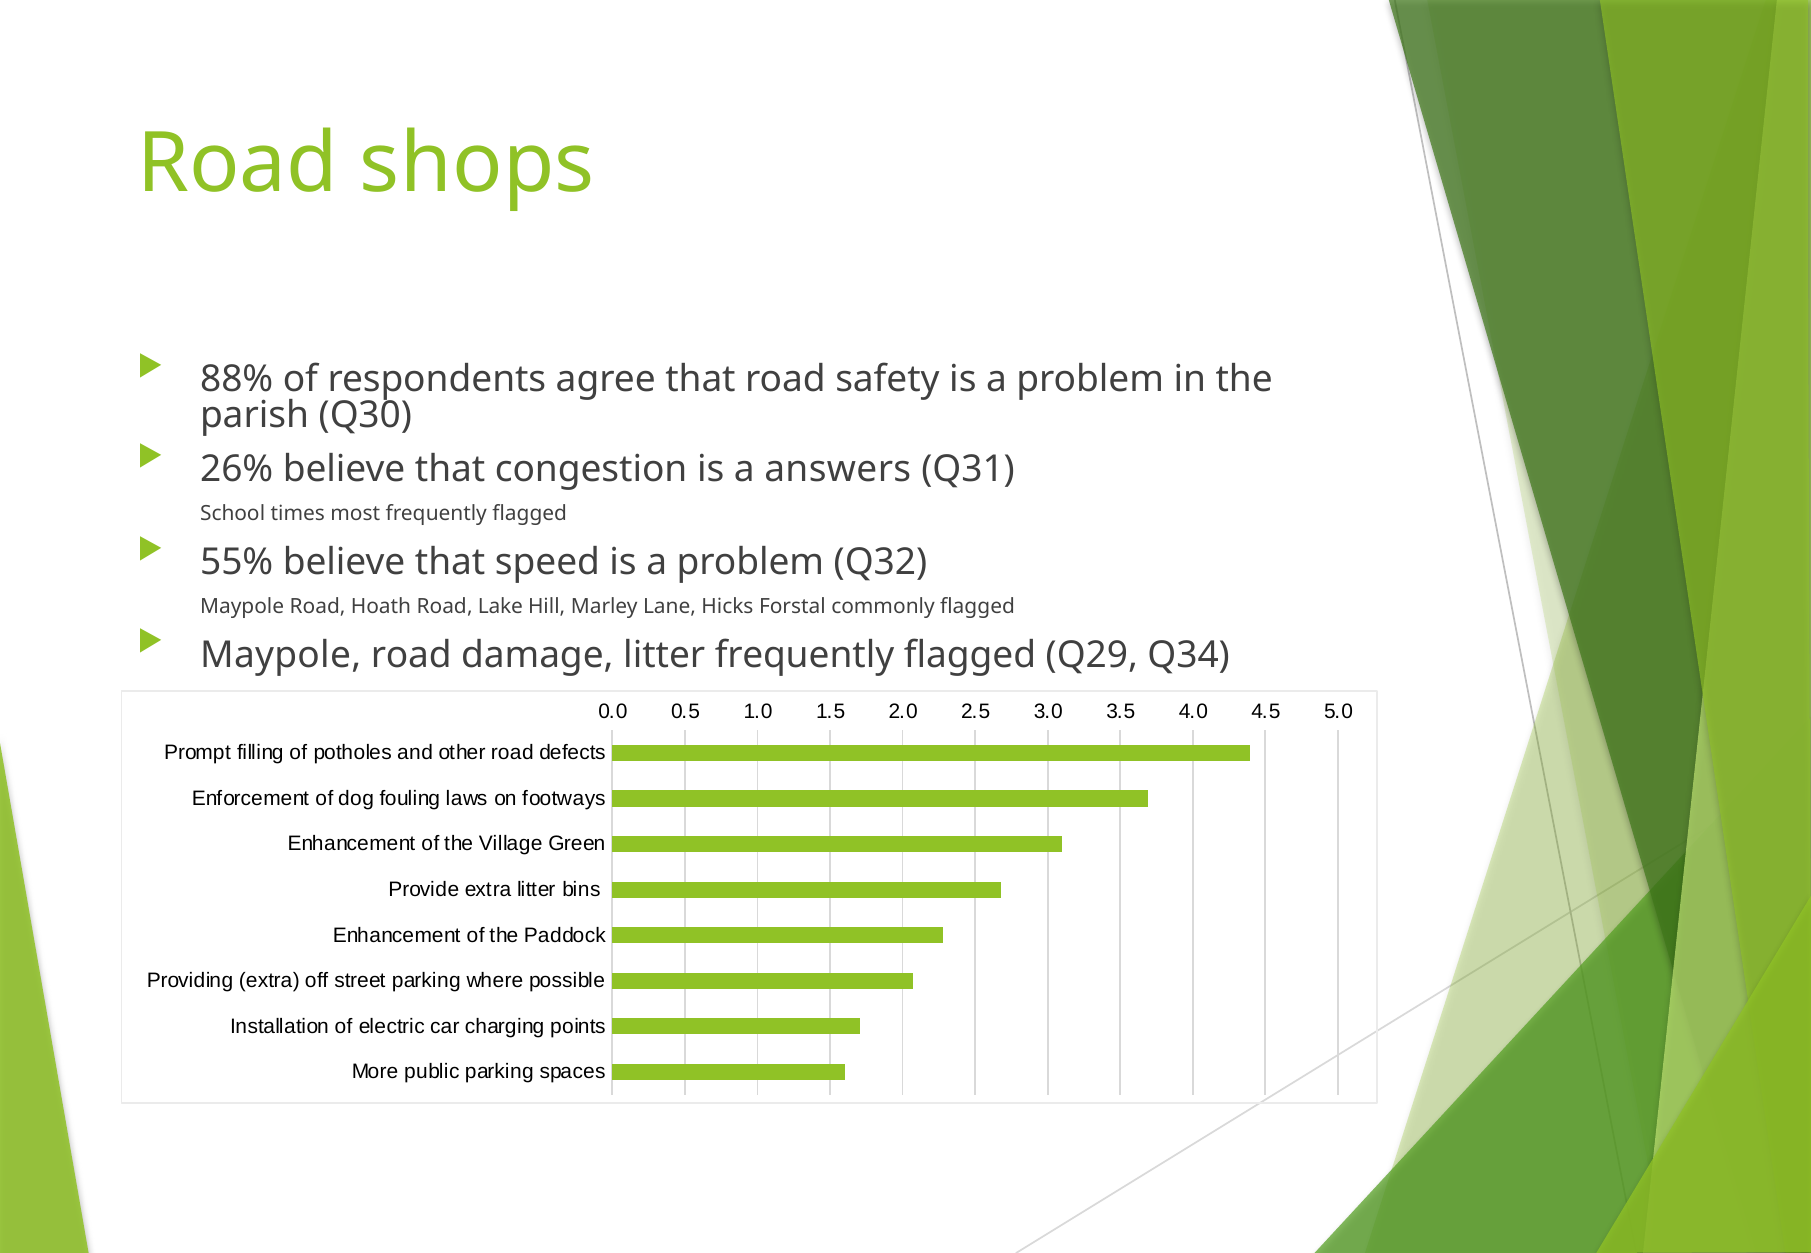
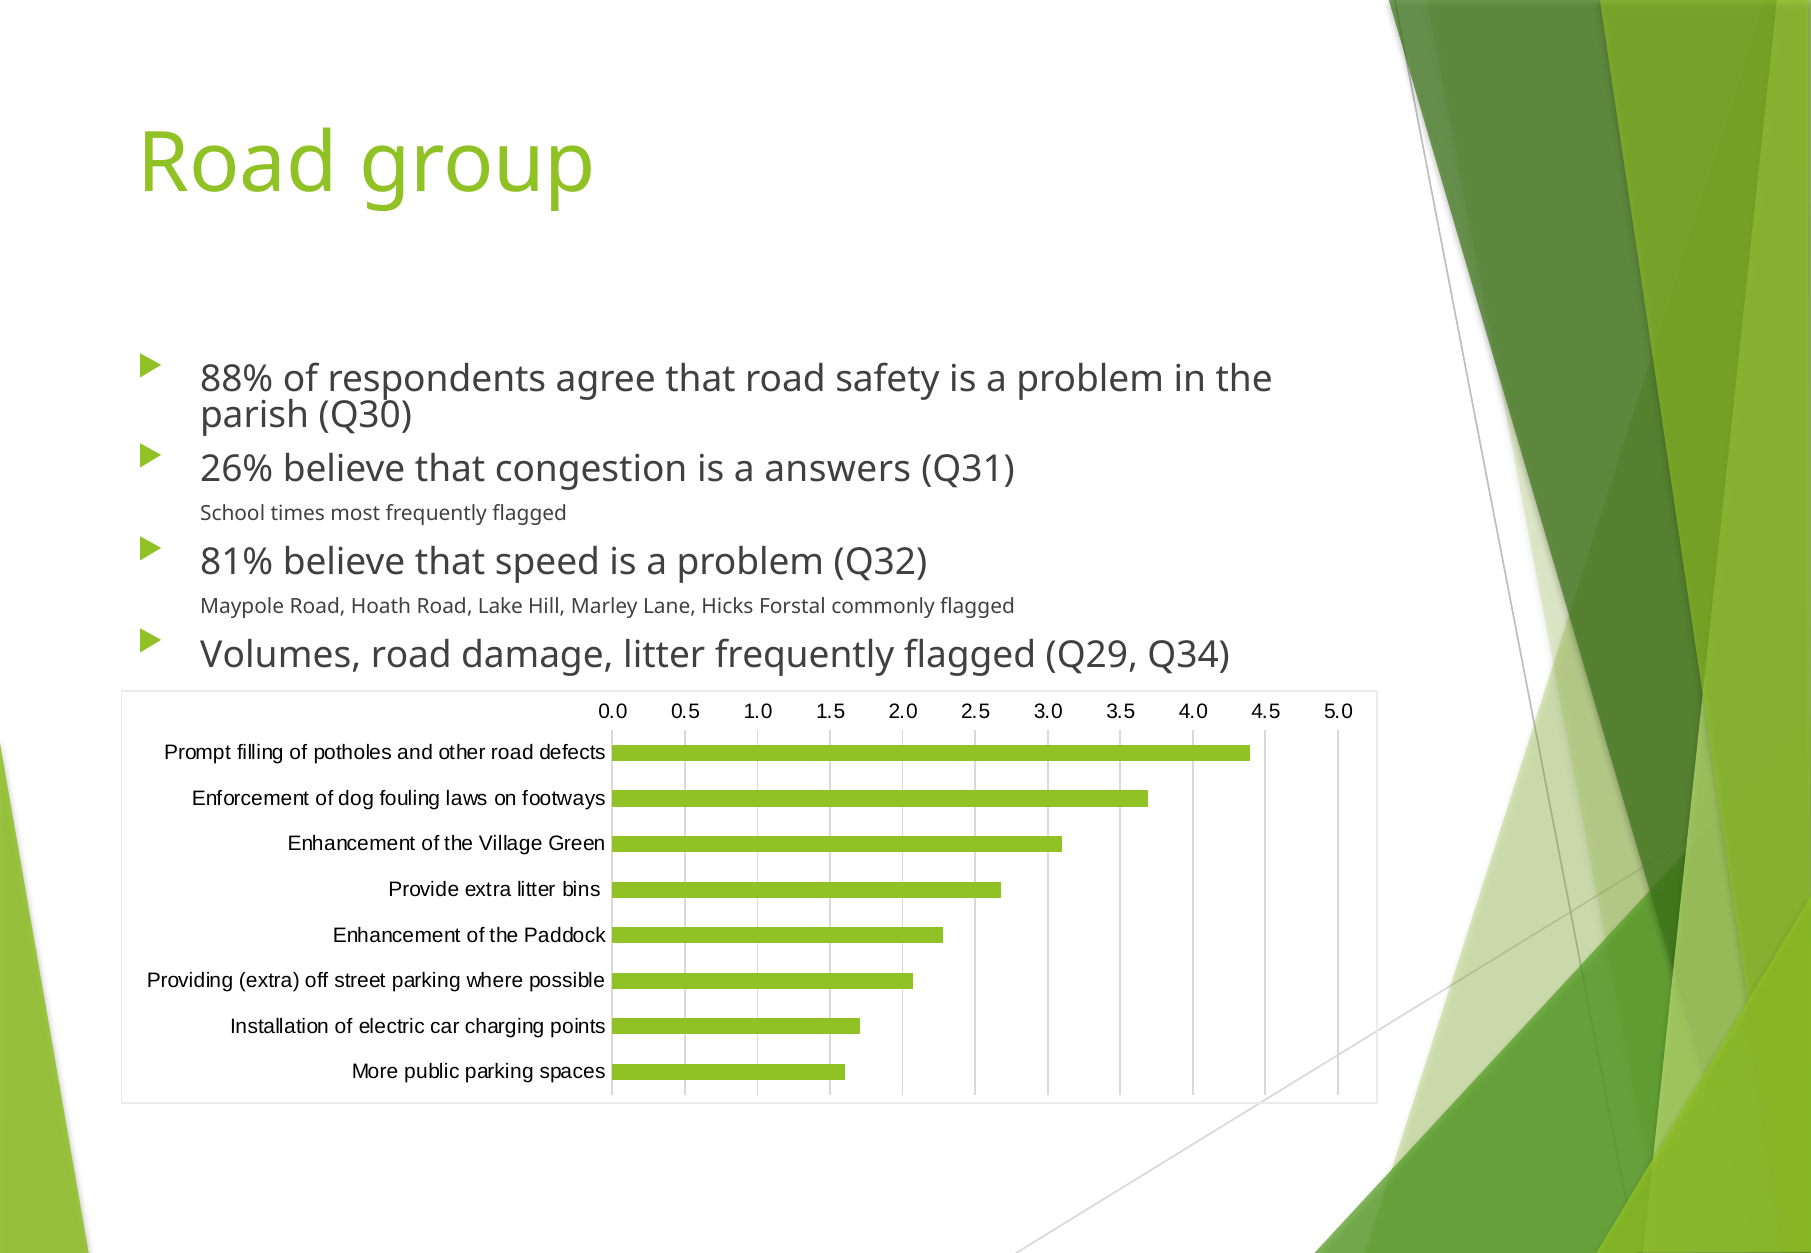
shops: shops -> group (478, 164)
55%: 55% -> 81% (237, 562)
Maypole: Maypole -> Volumes (281, 655)
